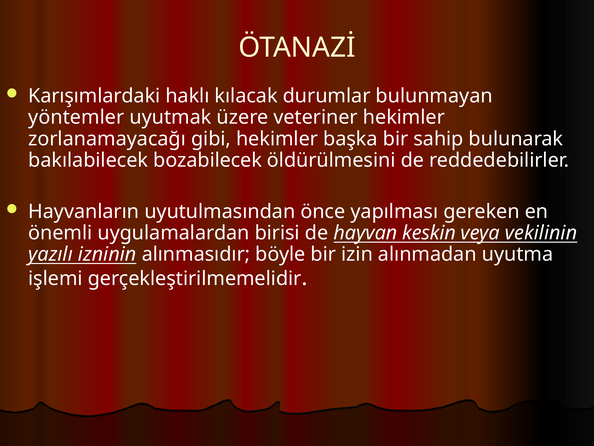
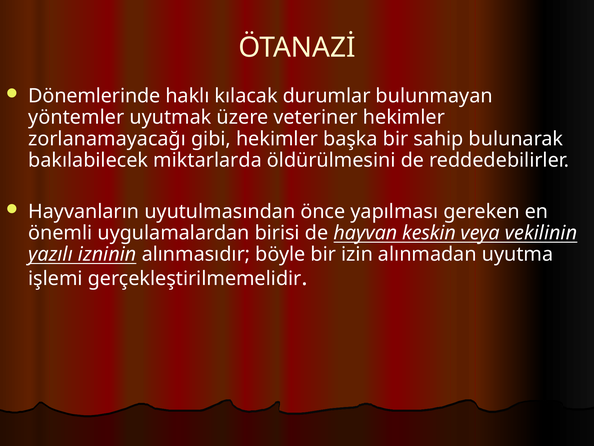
Karışımlardaki: Karışımlardaki -> Dönemlerinde (94, 96)
bozabilecek: bozabilecek -> miktarlarda (208, 160)
